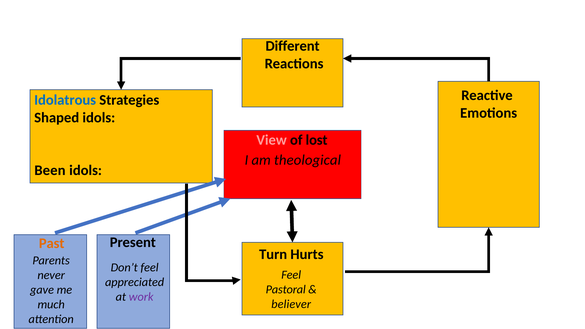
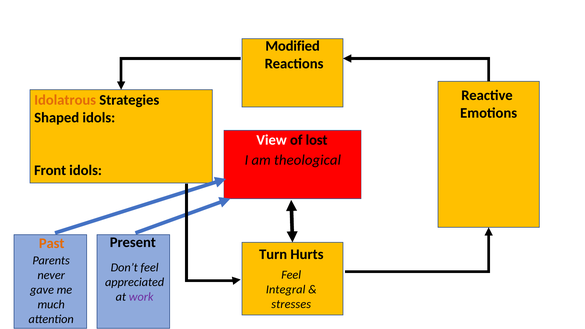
Different: Different -> Modified (293, 46)
Idolatrous colour: blue -> orange (65, 100)
View colour: pink -> white (272, 140)
Been: Been -> Front (50, 170)
Pastoral: Pastoral -> Integral (286, 290)
believer: believer -> stresses (291, 304)
